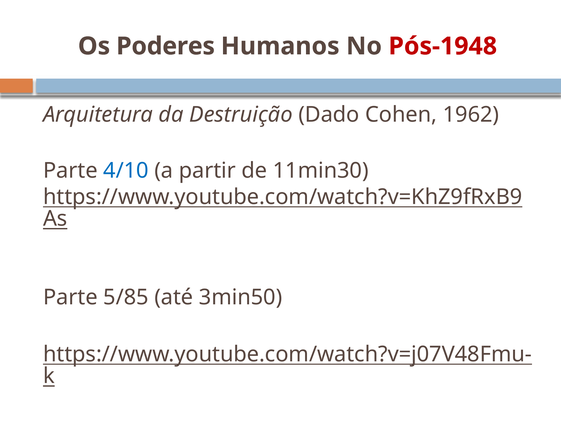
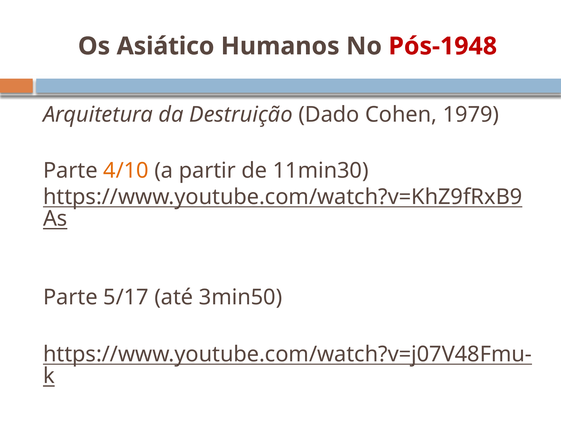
Poderes: Poderes -> Asiático (166, 46)
1962: 1962 -> 1979 (471, 115)
4/10 colour: blue -> orange (126, 171)
5/85: 5/85 -> 5/17 (126, 297)
